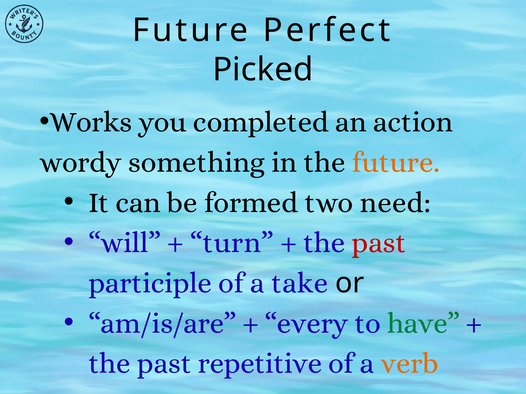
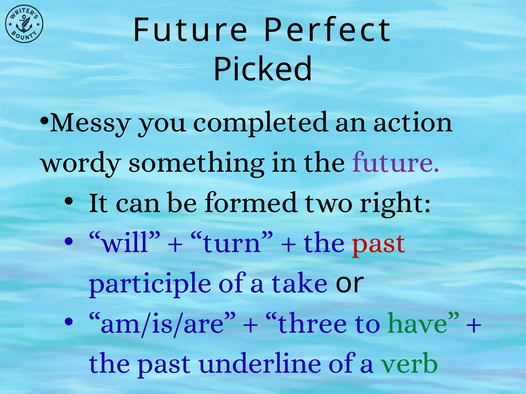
Works: Works -> Messy (91, 122)
future colour: orange -> purple (396, 163)
need: need -> right (395, 203)
every: every -> three (306, 324)
repetitive: repetitive -> underline (260, 364)
verb colour: orange -> green (410, 364)
